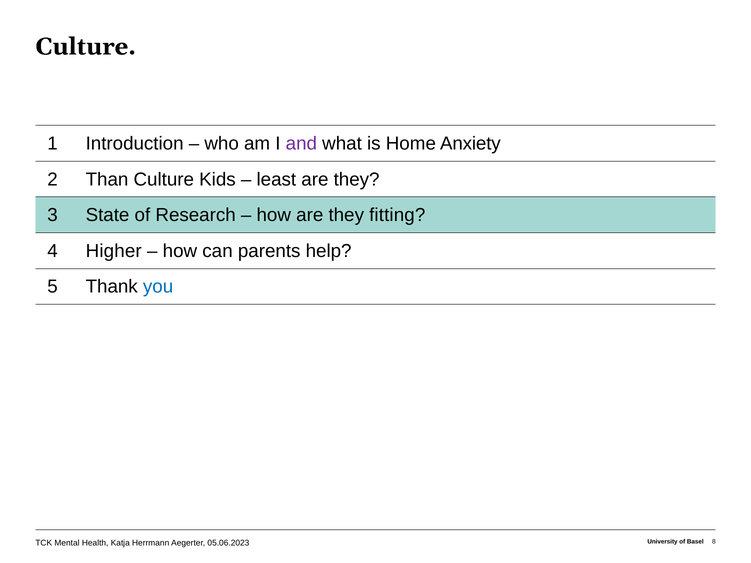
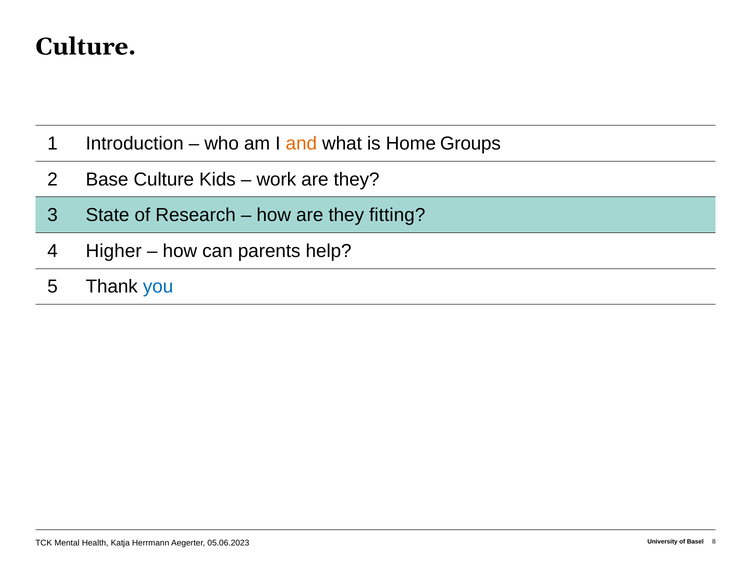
and colour: purple -> orange (301, 144)
Anxiety: Anxiety -> Groups (470, 144)
Than: Than -> Base (107, 179)
least: least -> work (276, 179)
